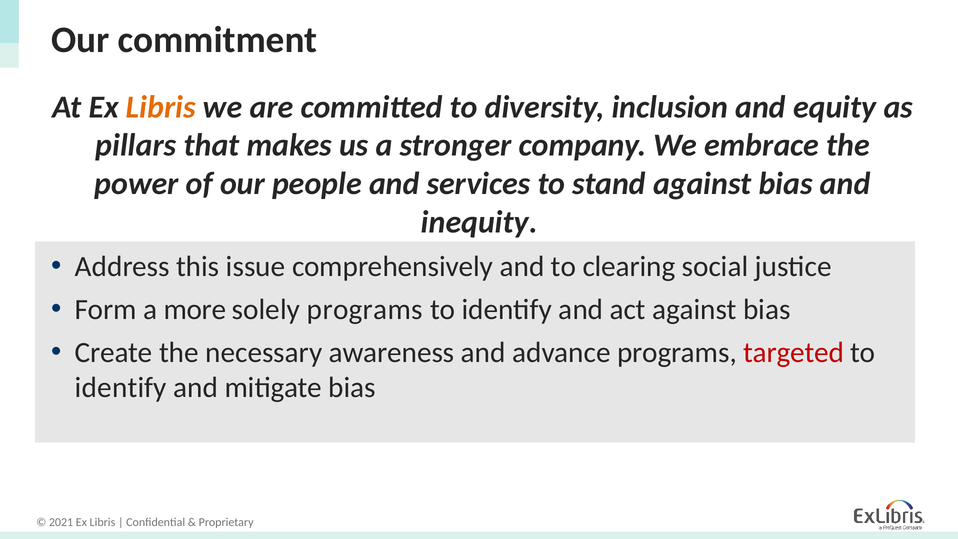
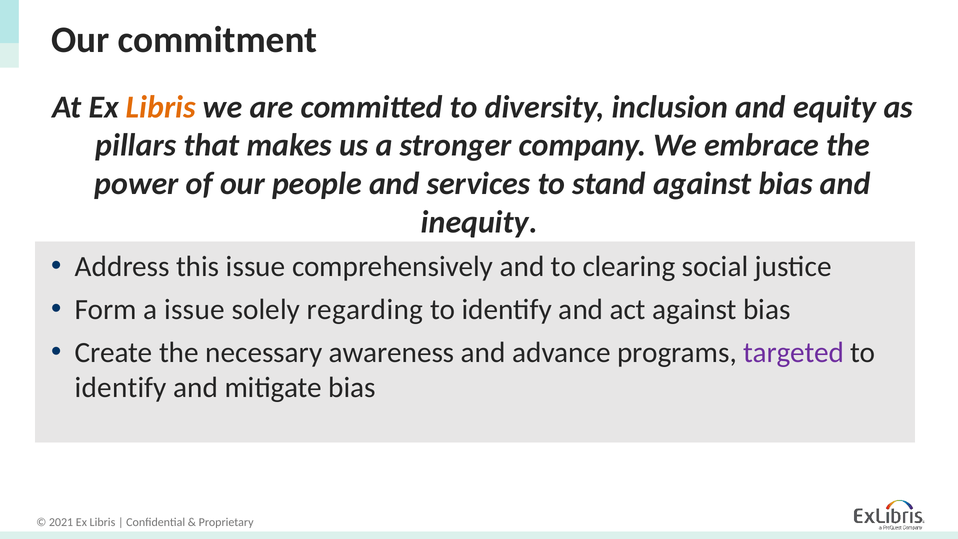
a more: more -> issue (195, 310)
solely programs: programs -> regarding (365, 310)
targeted colour: red -> purple (794, 353)
